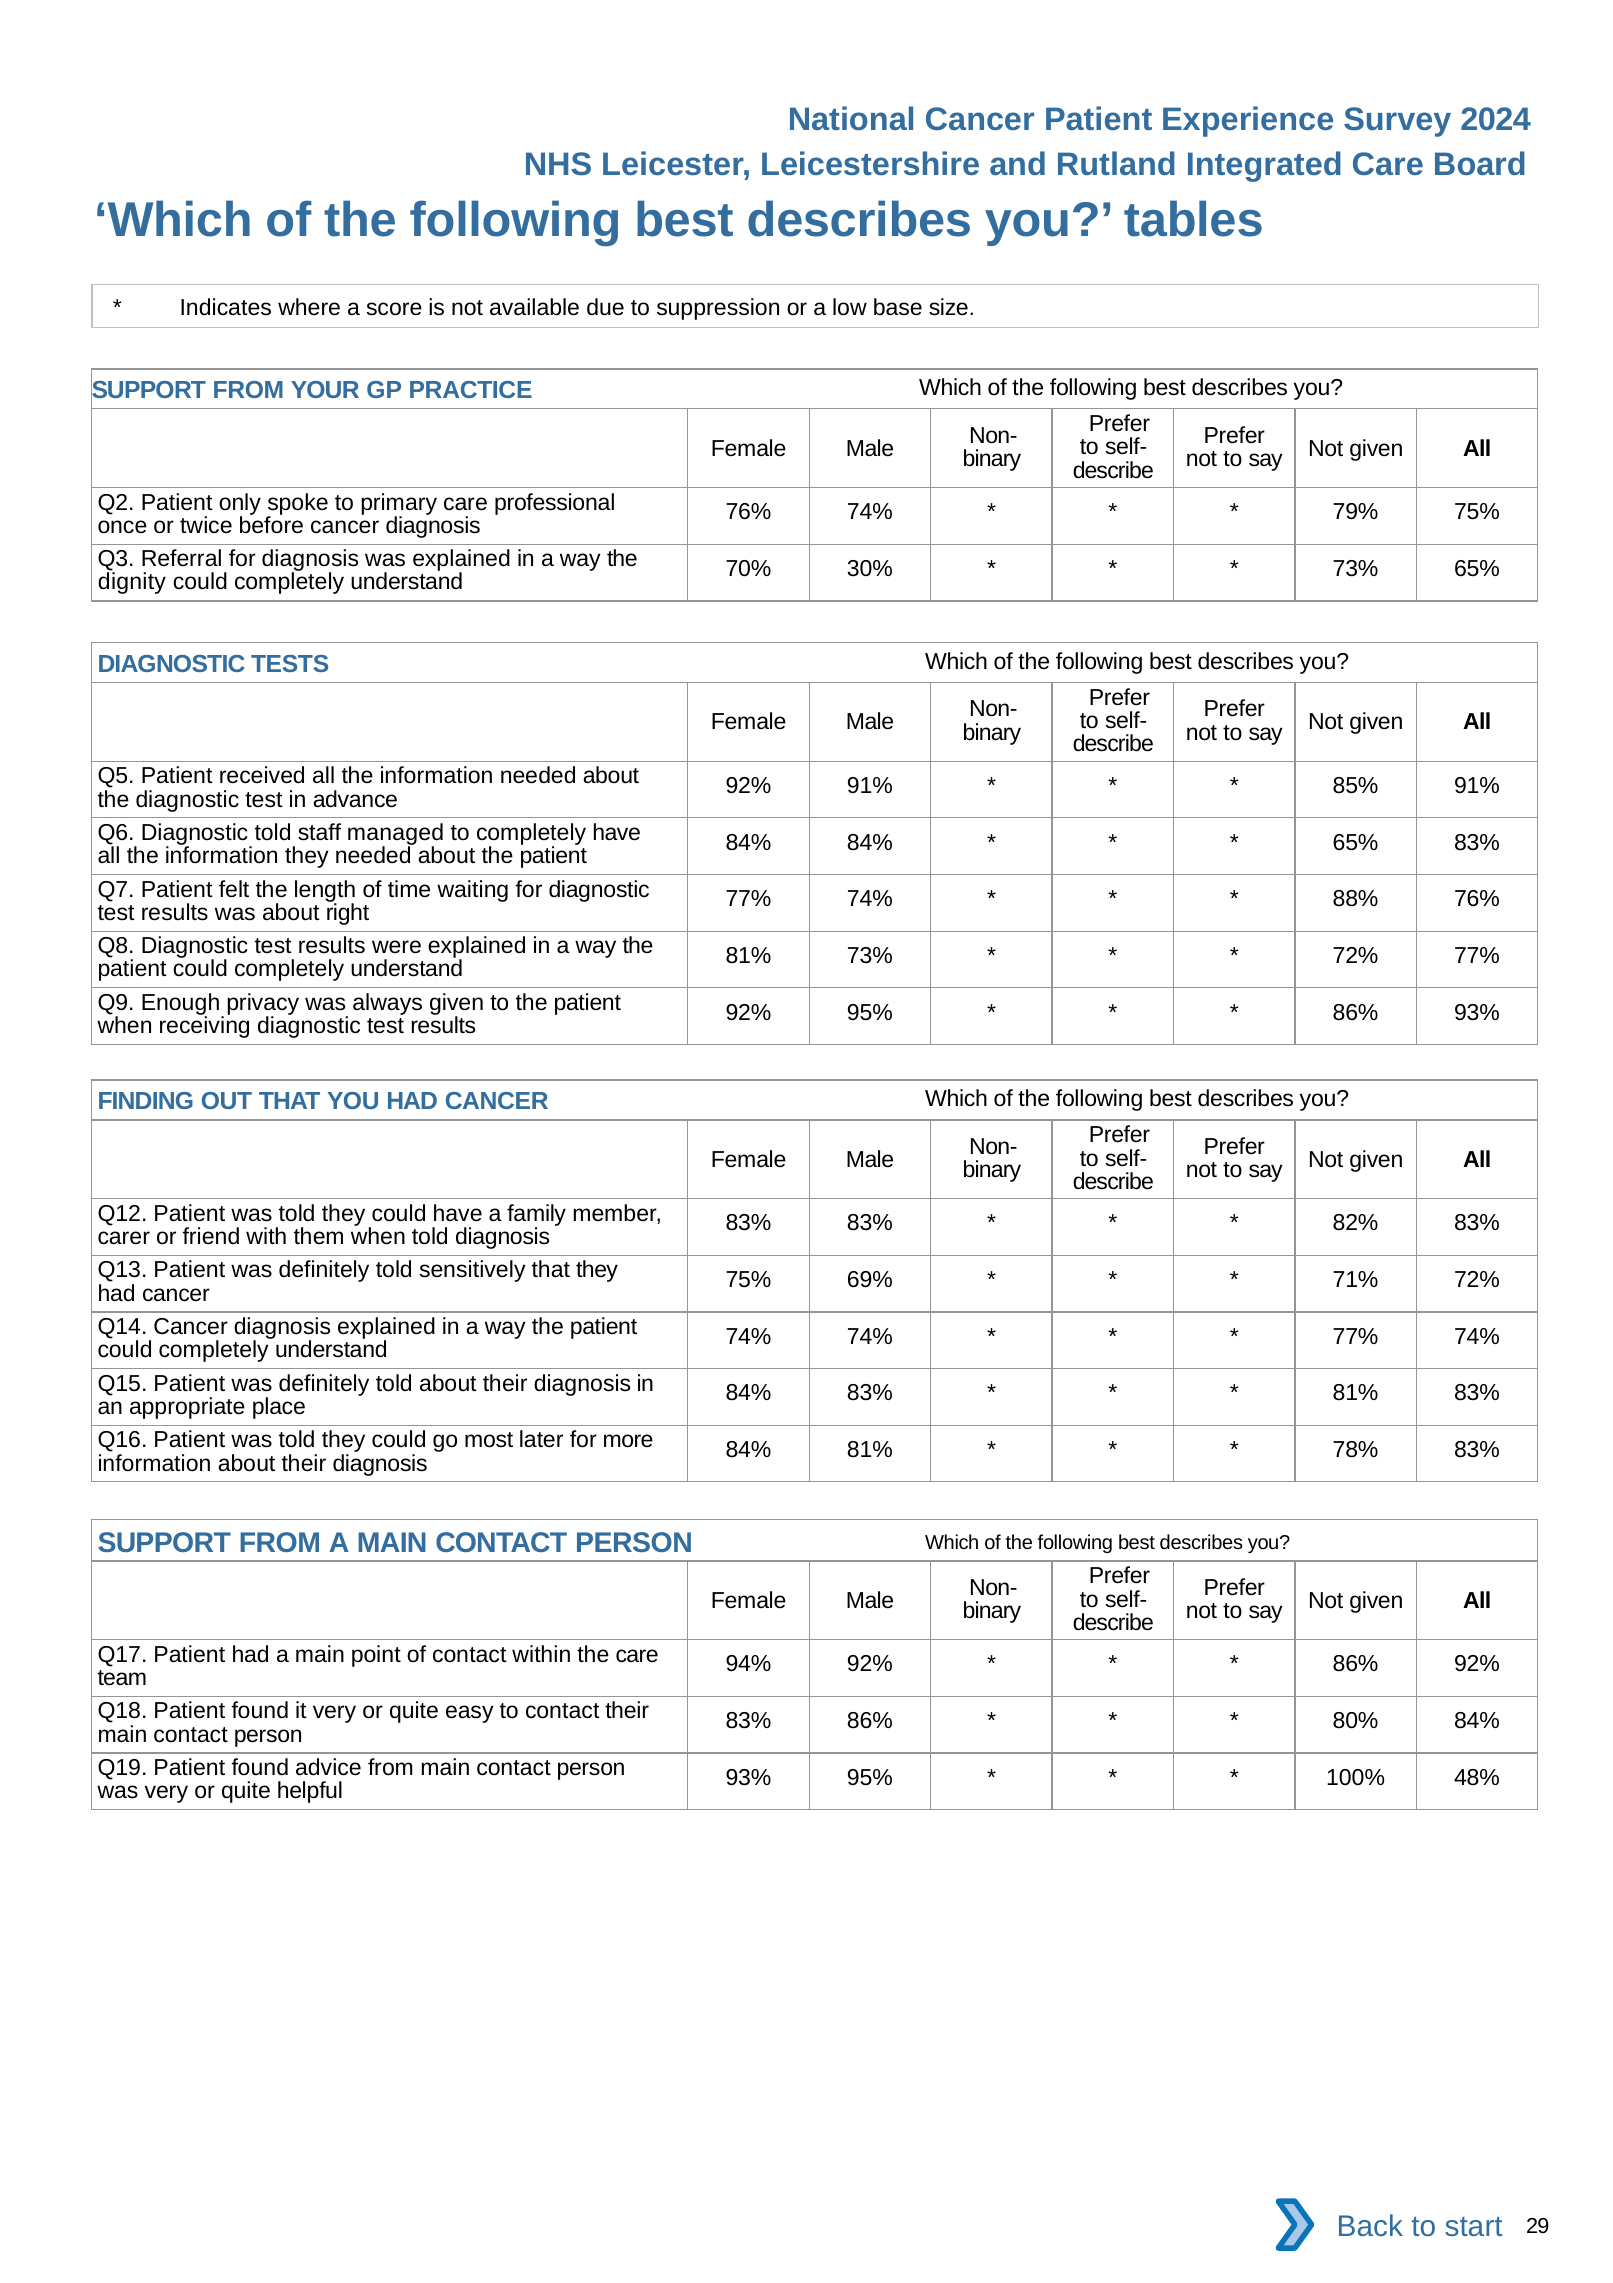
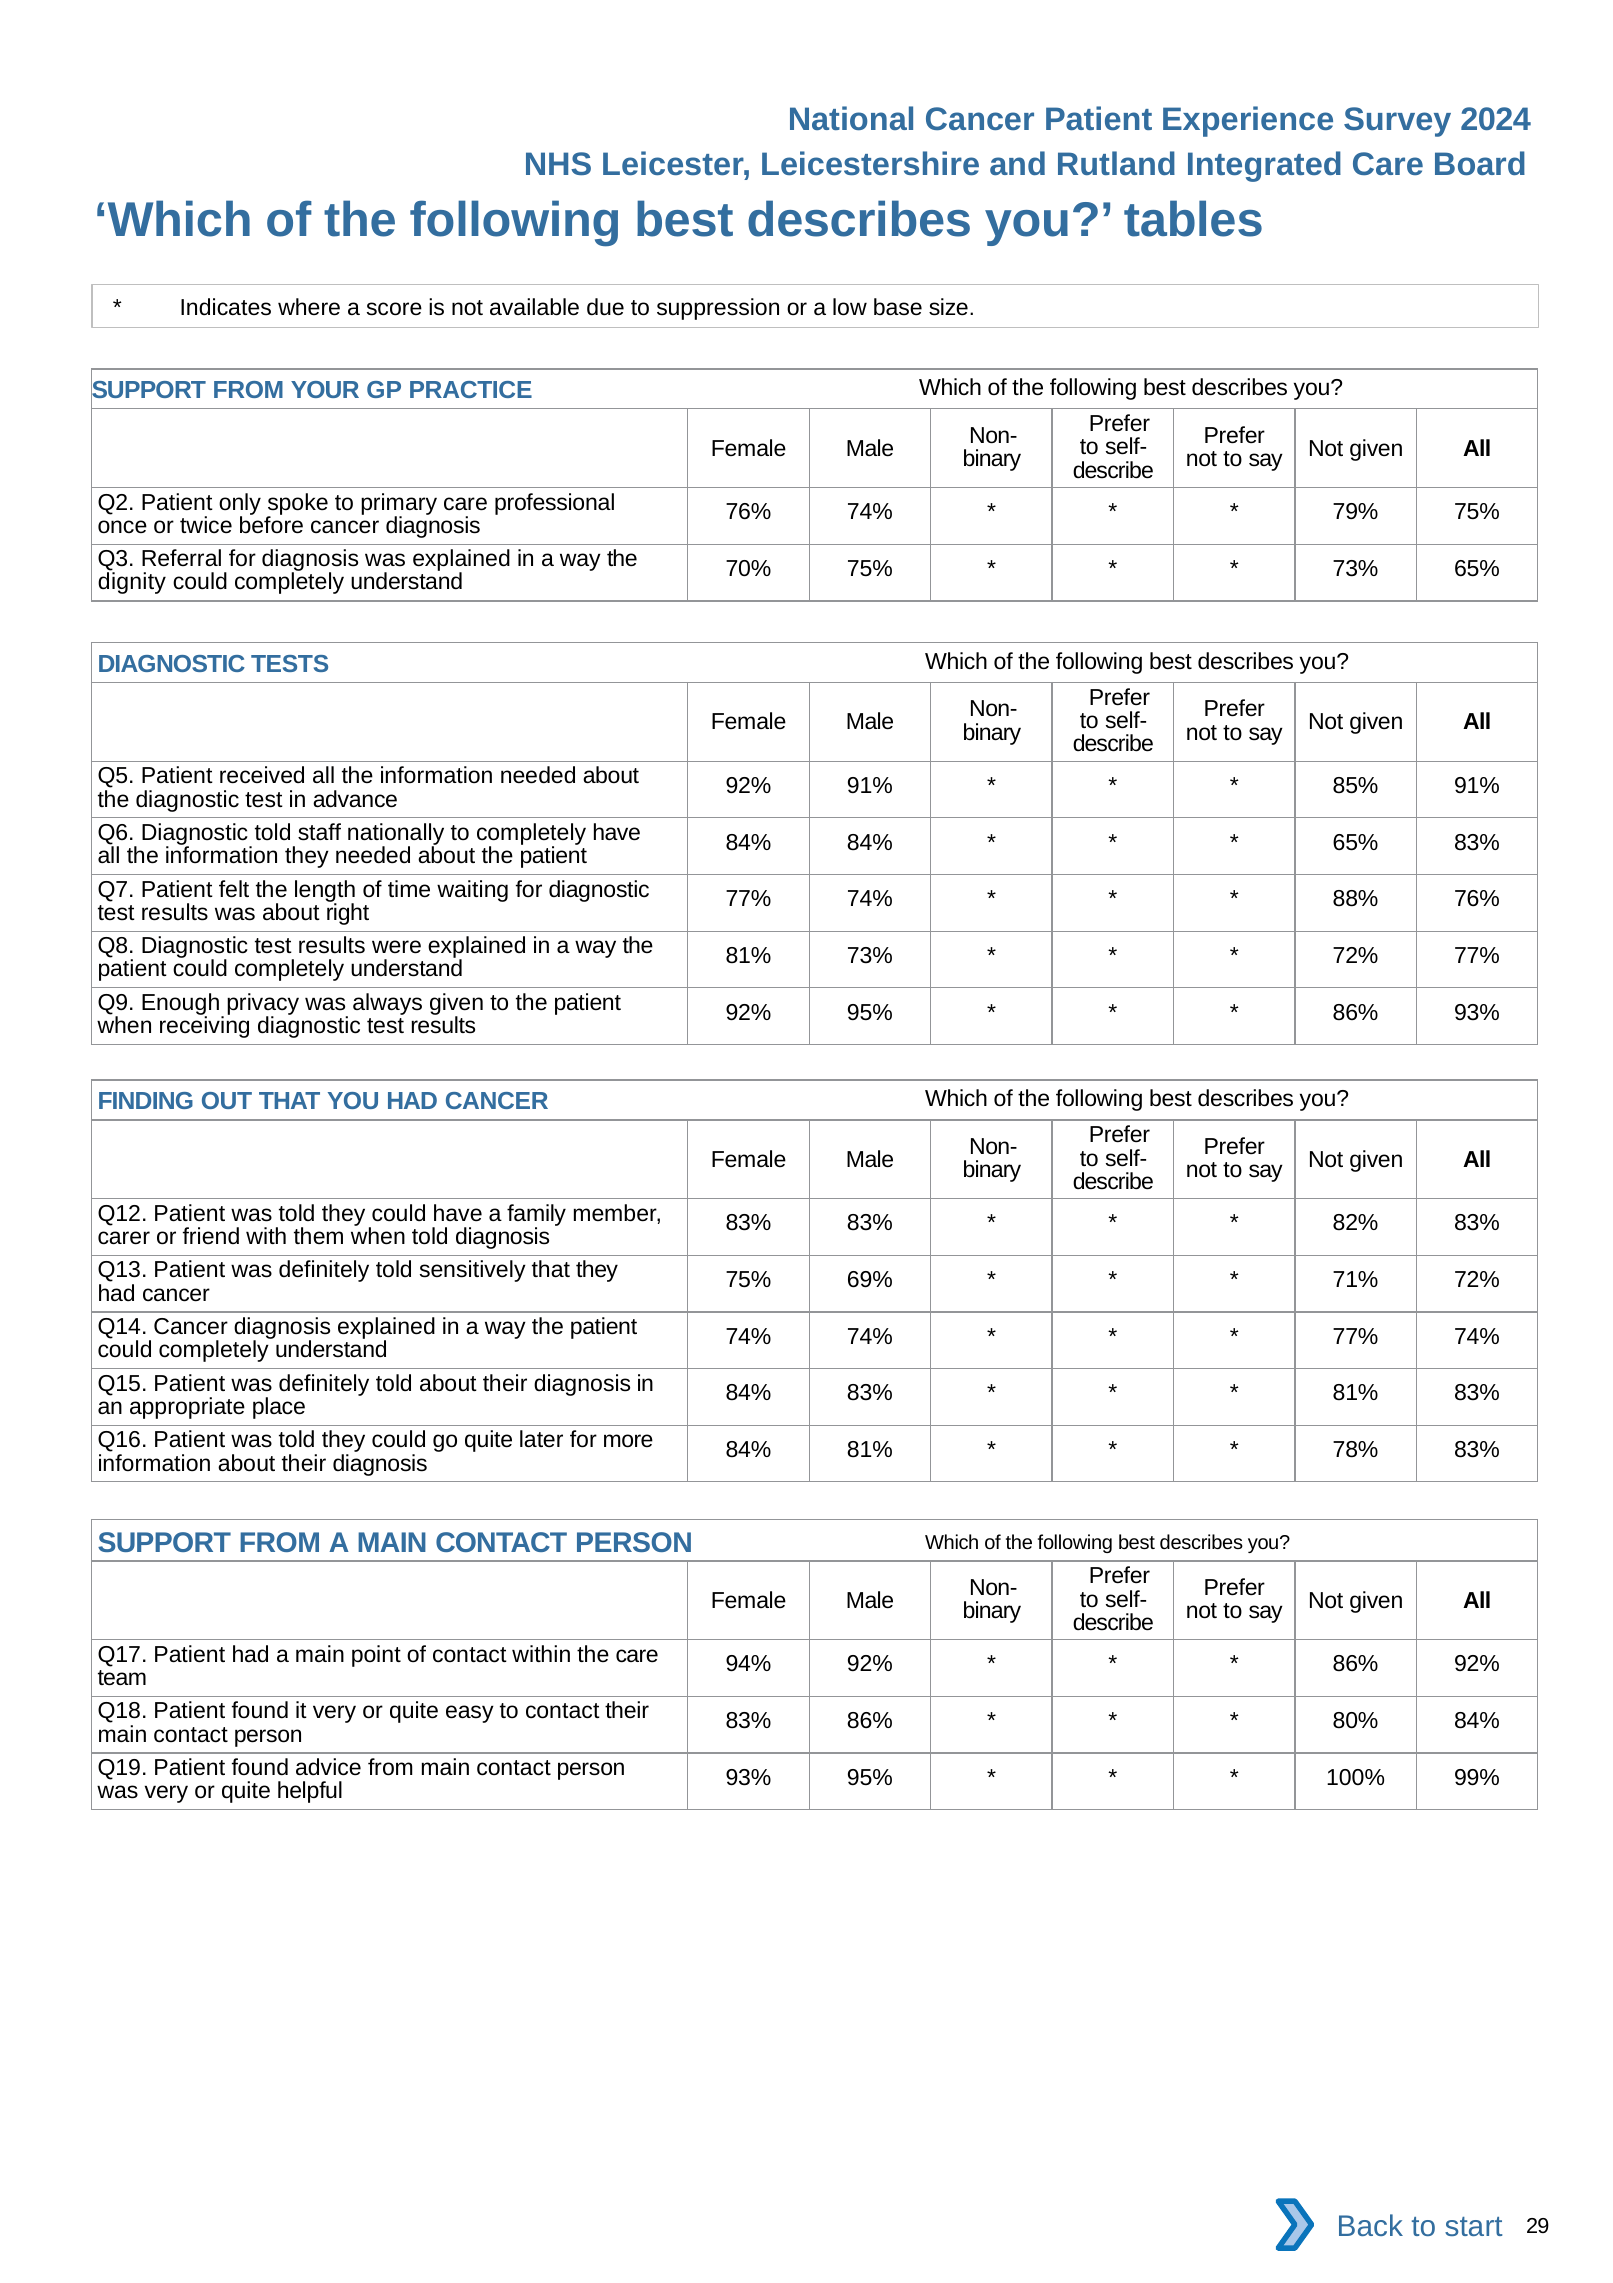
70% 30%: 30% -> 75% (870, 569)
managed: managed -> nationally (396, 833)
go most: most -> quite (489, 1440)
48%: 48% -> 99% (1477, 1777)
